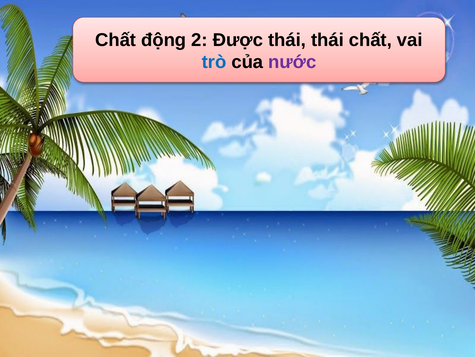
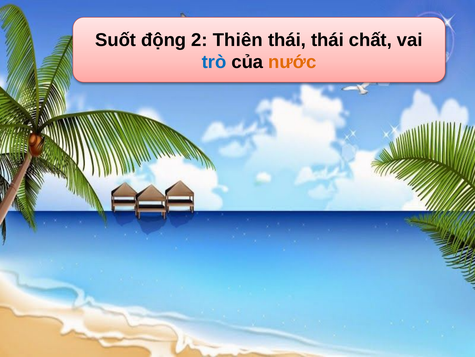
Chất: Chất -> Suốt (116, 40)
Được: Được -> Thiên (238, 40)
nước colour: purple -> orange (292, 62)
